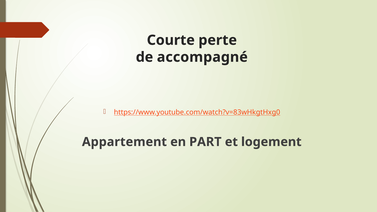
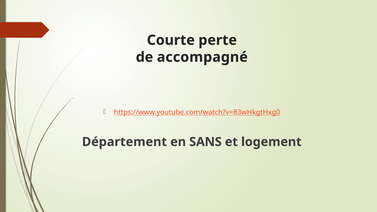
Appartement: Appartement -> Département (124, 142)
PART: PART -> SANS (205, 142)
